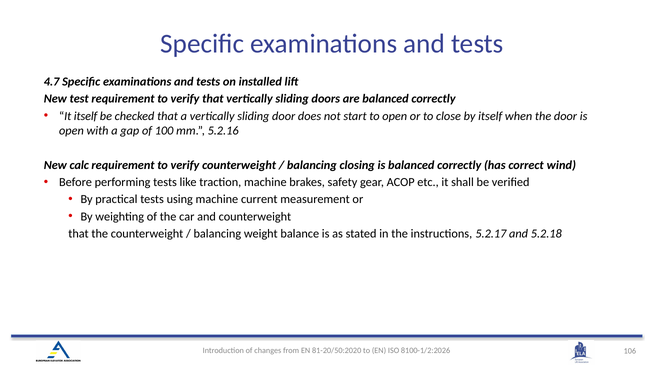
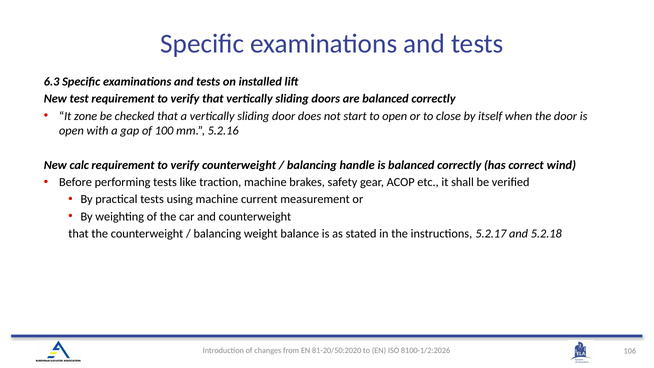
4.7: 4.7 -> 6.3 (52, 82)
It itself: itself -> zone (86, 116)
closing: closing -> handle (357, 165)
